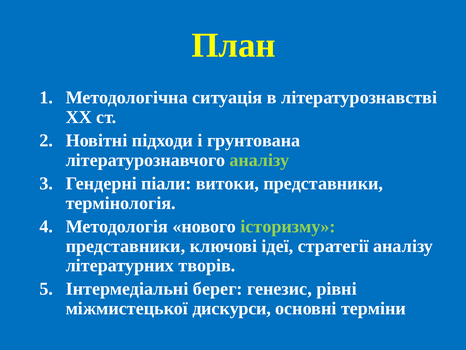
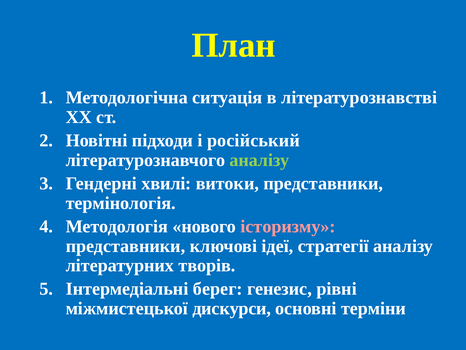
грунтована: грунтована -> російський (253, 140)
піали: піали -> хвилі (166, 183)
історизму colour: light green -> pink (288, 226)
